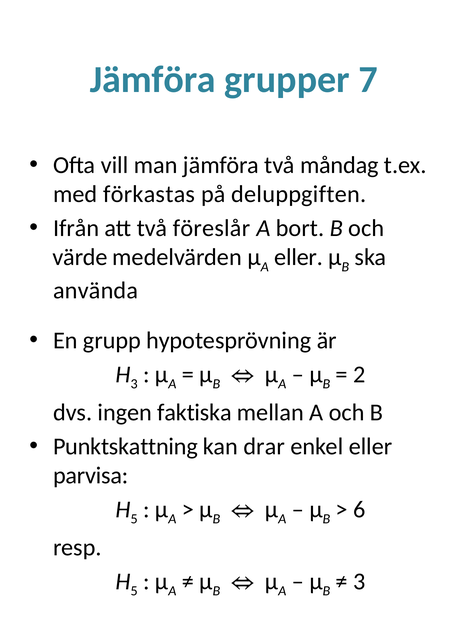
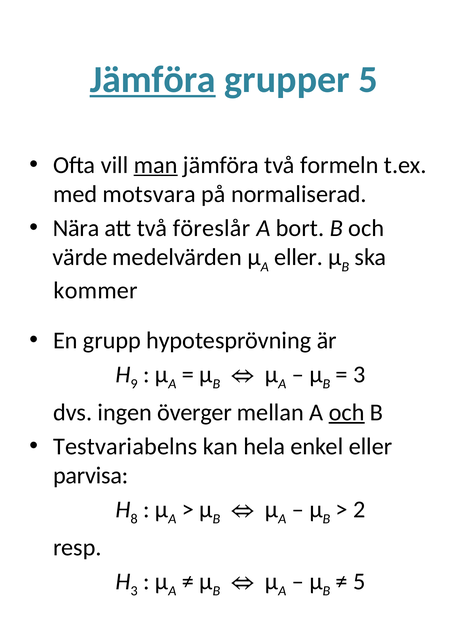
Jämföra underline: none -> present (153, 80)
grupper 7: 7 -> 5 (368, 80)
man underline: none -> present (156, 165)
måndag: måndag -> formeln (339, 165)
förkastas: förkastas -> motsvara (149, 194)
deluppgiften: deluppgiften -> normaliserad (299, 194)
Ifrån: Ifrån -> Nära (76, 228)
använda: använda -> kommer (96, 290)
3: 3 -> 9 (134, 384)
2: 2 -> 3 (359, 374)
faktiska: faktiska -> överger (195, 412)
och underline: none -> present (347, 412)
Punktskattning: Punktskattning -> Testvariabelns (125, 446)
drar: drar -> hela (264, 446)
5: 5 -> 8 (134, 519)
6: 6 -> 2 (359, 509)
5: 5 -> 3 (134, 591)
3: 3 -> 5 (359, 581)
